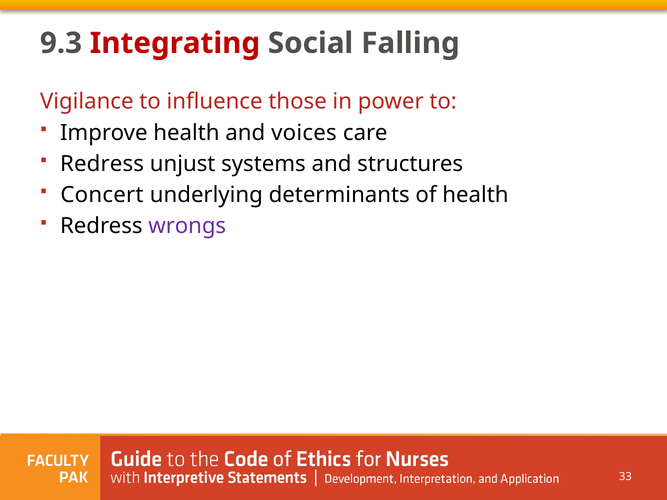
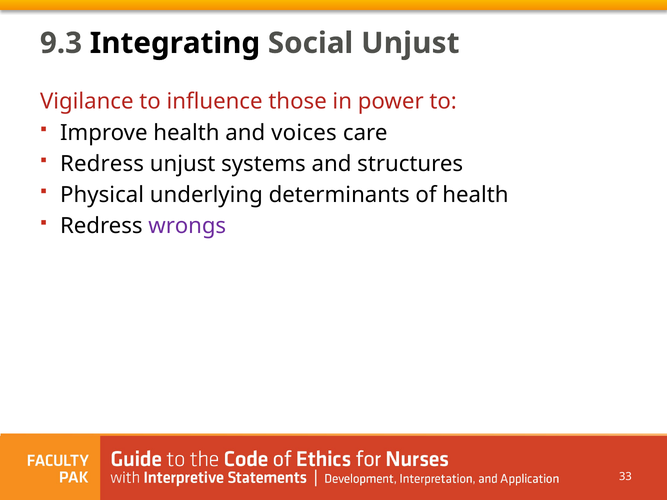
Integrating colour: red -> black (175, 43)
Social Falling: Falling -> Unjust (410, 43)
Concert: Concert -> Physical (102, 195)
